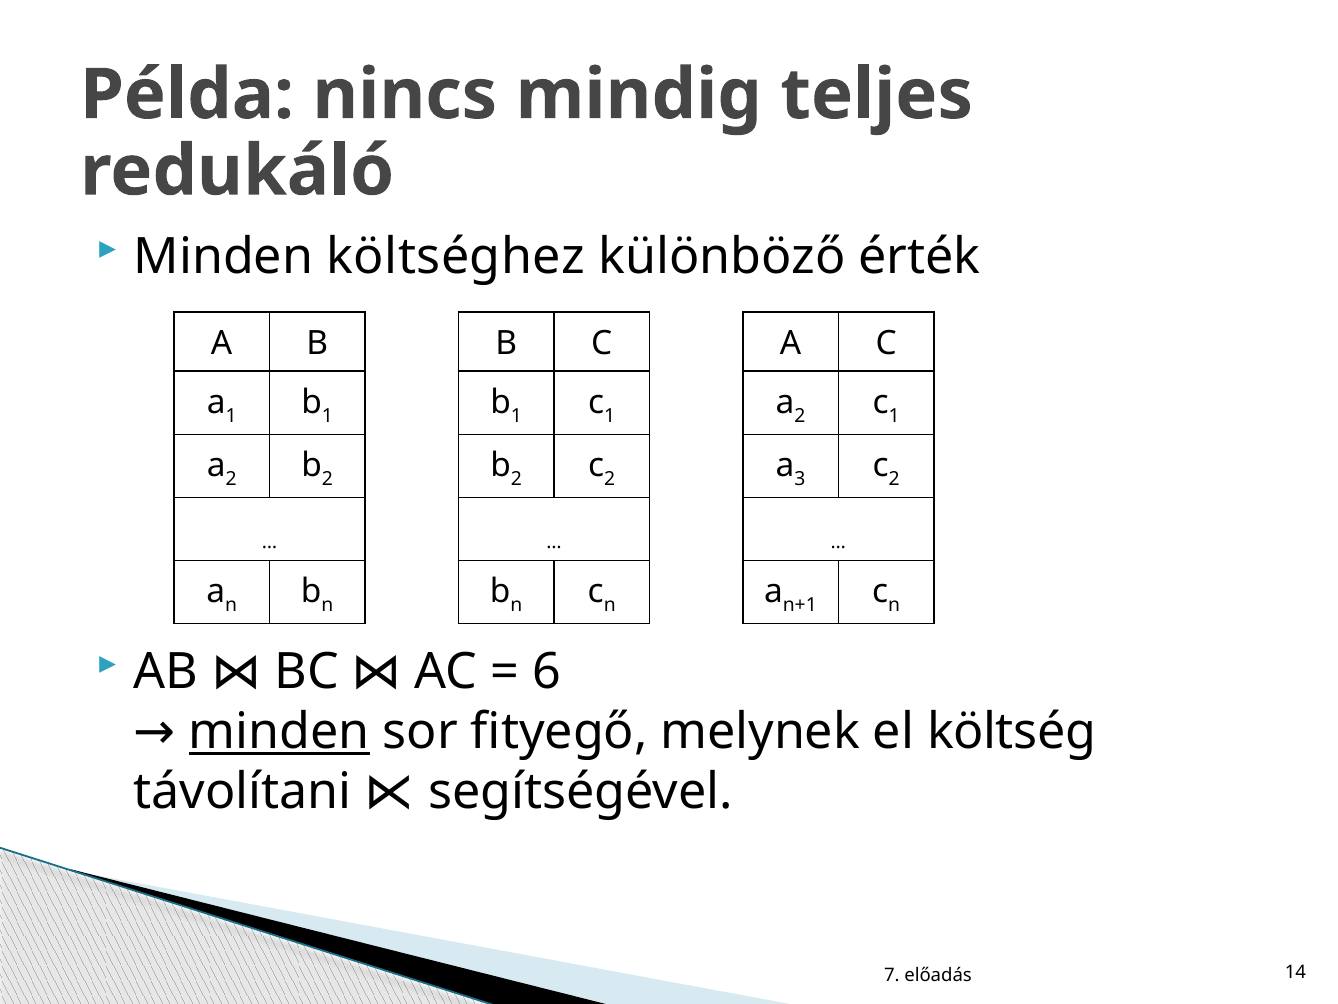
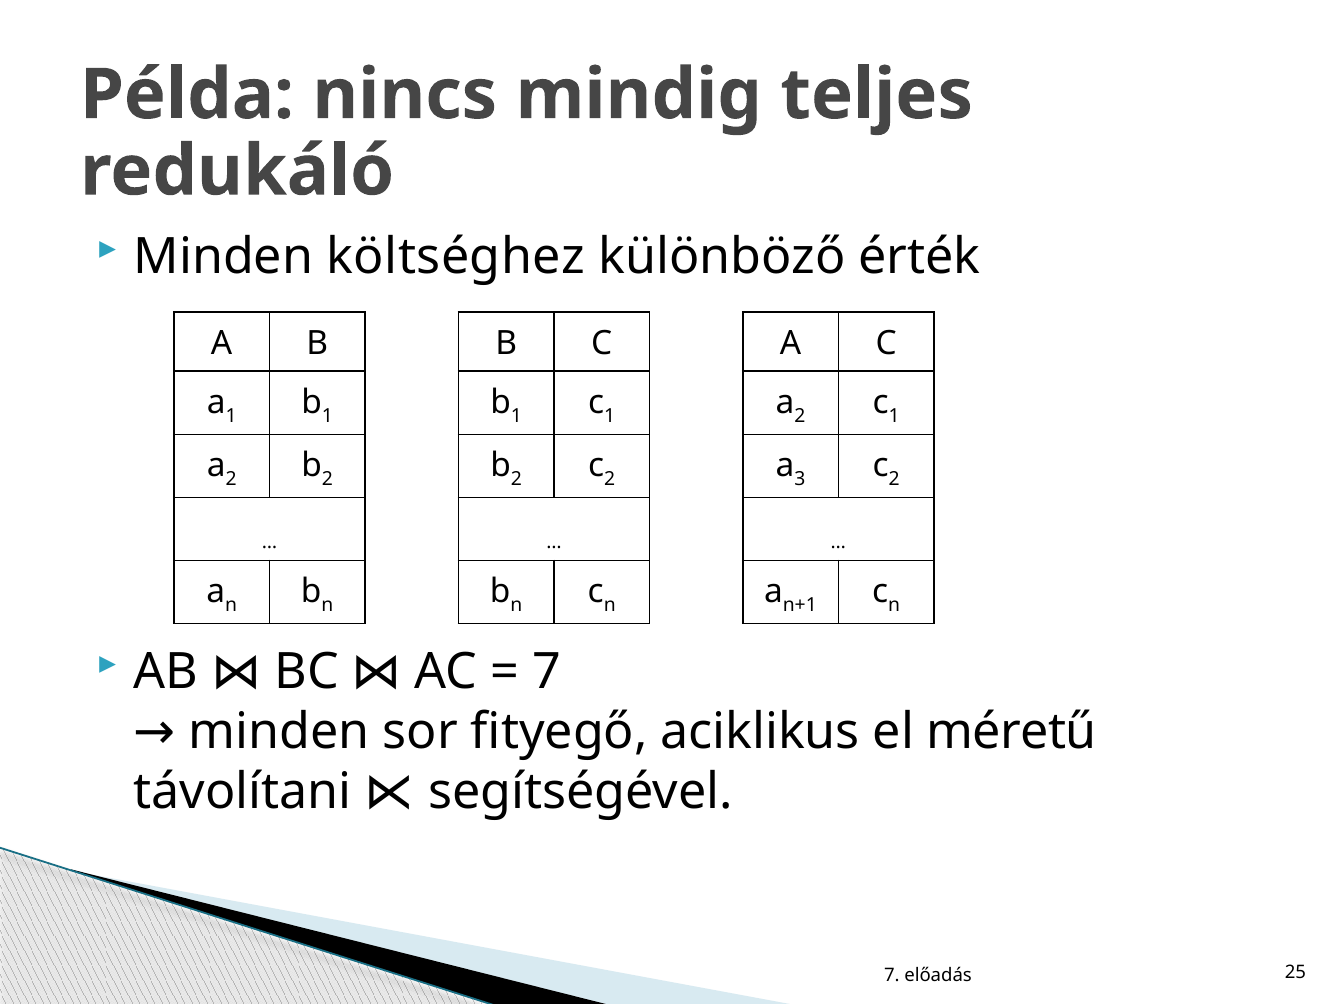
6: 6 -> 7 (547, 671)
minden underline: present -> none (279, 732)
melynek: melynek -> aciklikus (760, 732)
költség: költség -> méretű (1012, 732)
14: 14 -> 25 (1295, 972)
